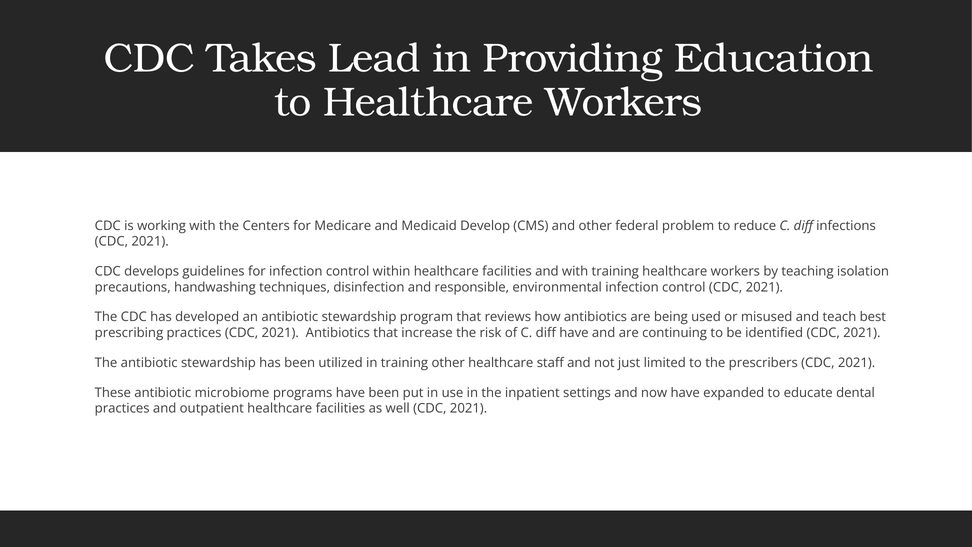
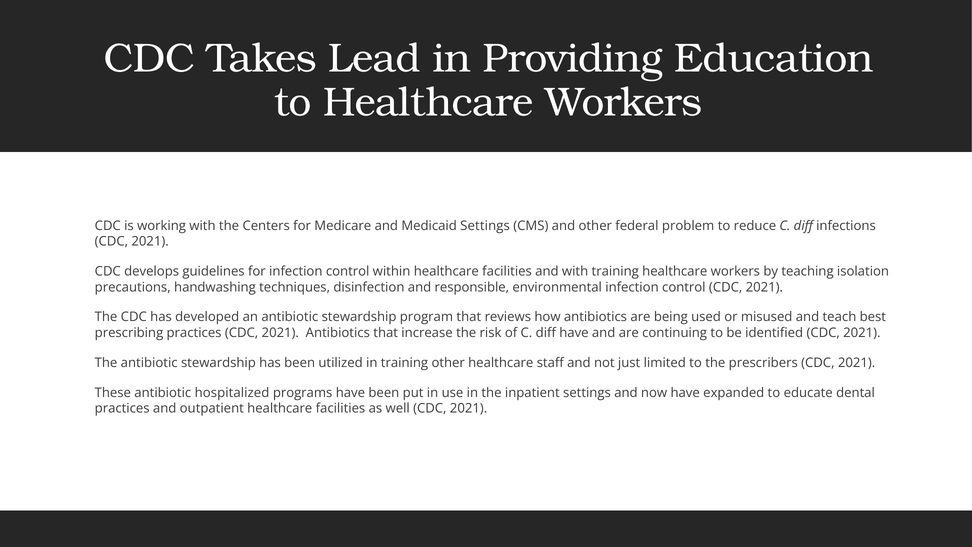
Medicaid Develop: Develop -> Settings (485, 226)
microbiome: microbiome -> hospitalized (232, 393)
